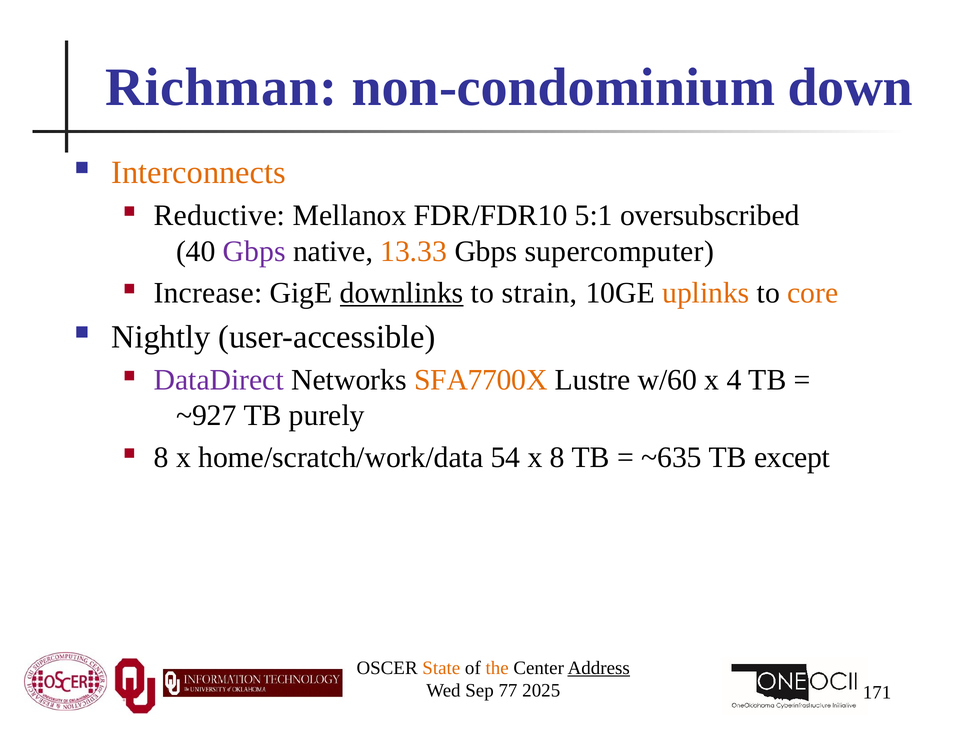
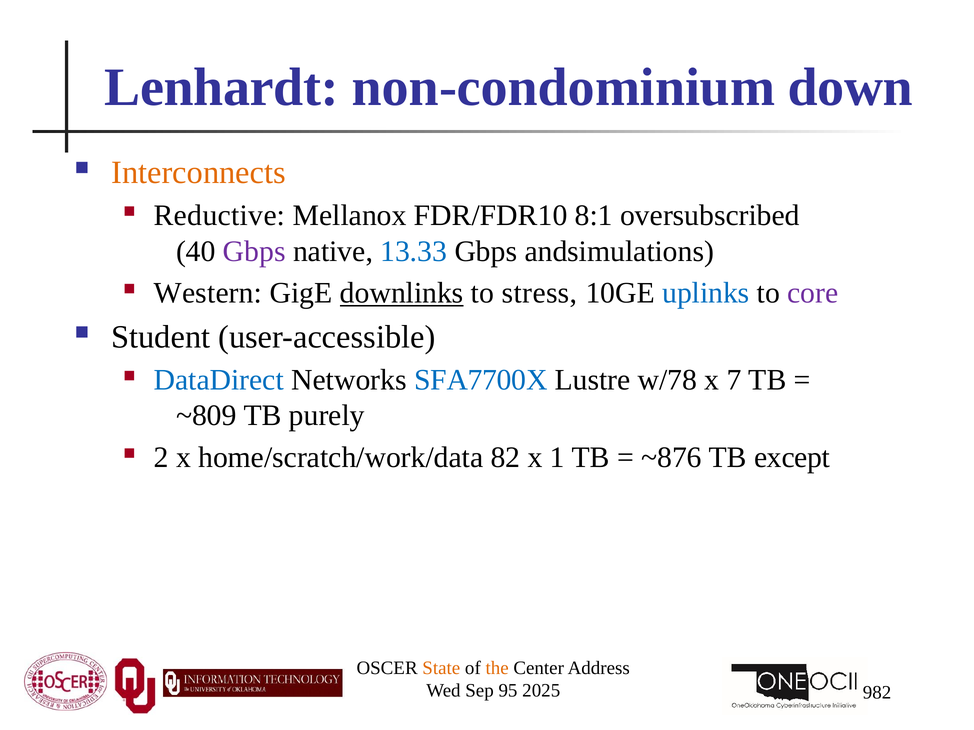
Richman: Richman -> Lenhardt (222, 87)
5:1: 5:1 -> 8:1 (594, 216)
13.33 colour: orange -> blue (414, 252)
supercomputer: supercomputer -> andsimulations (619, 252)
Increase: Increase -> Western (208, 293)
strain: strain -> stress (540, 293)
uplinks colour: orange -> blue (706, 293)
core colour: orange -> purple (813, 293)
Nightly: Nightly -> Student (161, 337)
DataDirect colour: purple -> blue (219, 380)
SFA7700X colour: orange -> blue (481, 380)
w/60: w/60 -> w/78 (668, 380)
4: 4 -> 7 (734, 380)
~927: ~927 -> ~809 (206, 416)
8: 8 -> 2 (161, 458)
54: 54 -> 82 (505, 458)
x 8: 8 -> 1 (557, 458)
~635: ~635 -> ~876 (671, 458)
Address underline: present -> none (599, 668)
77: 77 -> 95 (508, 691)
171: 171 -> 982 (877, 693)
